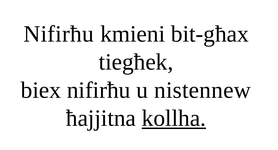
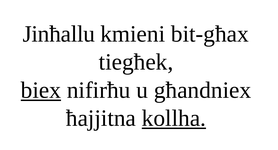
Nifirħu: Nifirħu -> Jinħallu (59, 34)
biex underline: none -> present (41, 90)
nistennew: nistennew -> għandniex (203, 90)
